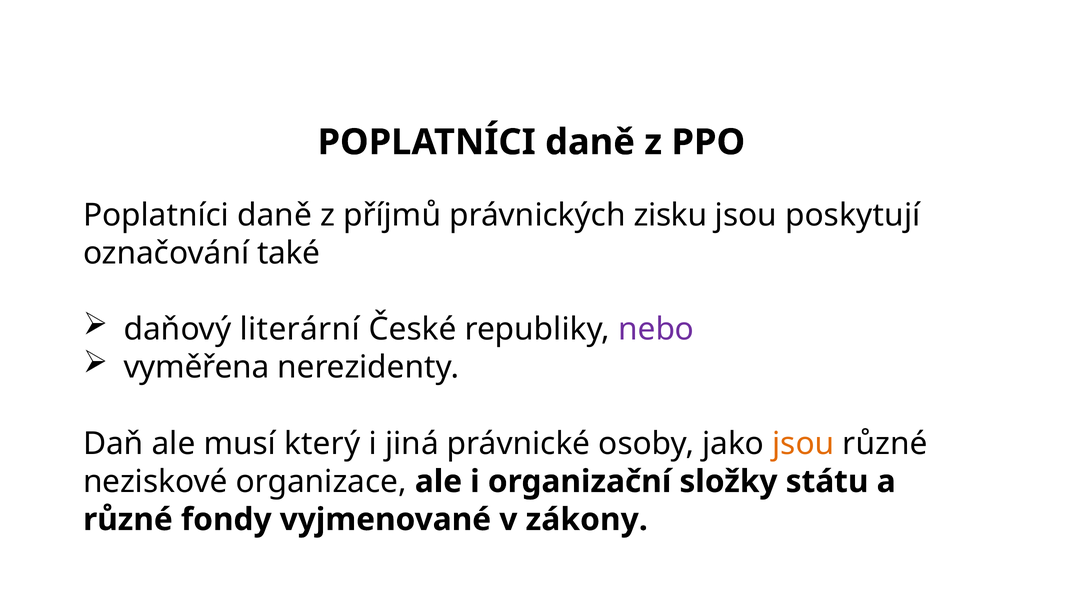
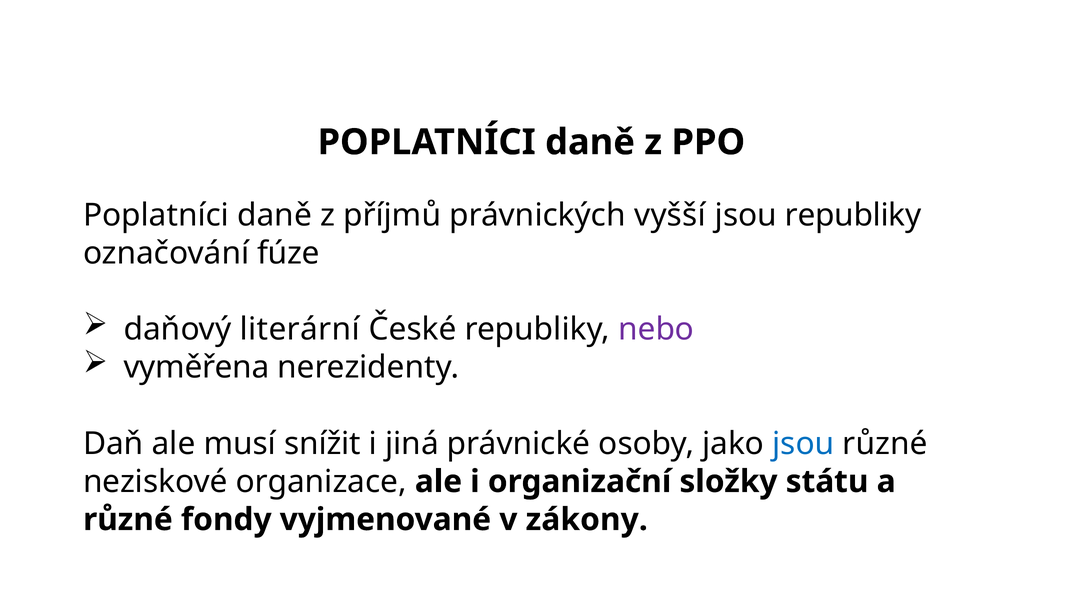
zisku: zisku -> vyšší (670, 215)
jsou poskytují: poskytují -> republiky (853, 215)
také: také -> fúze (289, 253)
který: který -> snížit (322, 443)
jsou colour: orange -> blue (803, 443)
